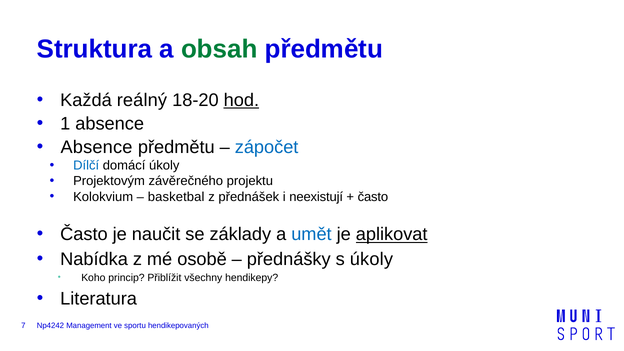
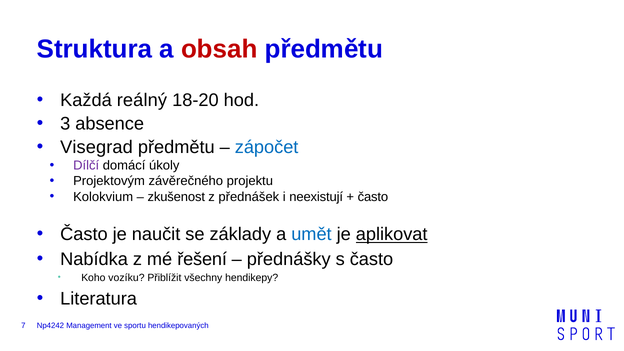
obsah colour: green -> red (219, 49)
hod underline: present -> none (241, 100)
1: 1 -> 3 (65, 124)
Absence: Absence -> Visegrad (97, 147)
Dílčí colour: blue -> purple (86, 166)
basketbal: basketbal -> zkušenost (176, 197)
osobě: osobě -> řešení (202, 259)
s úkoly: úkoly -> často (372, 259)
princip: princip -> vozíku (126, 278)
